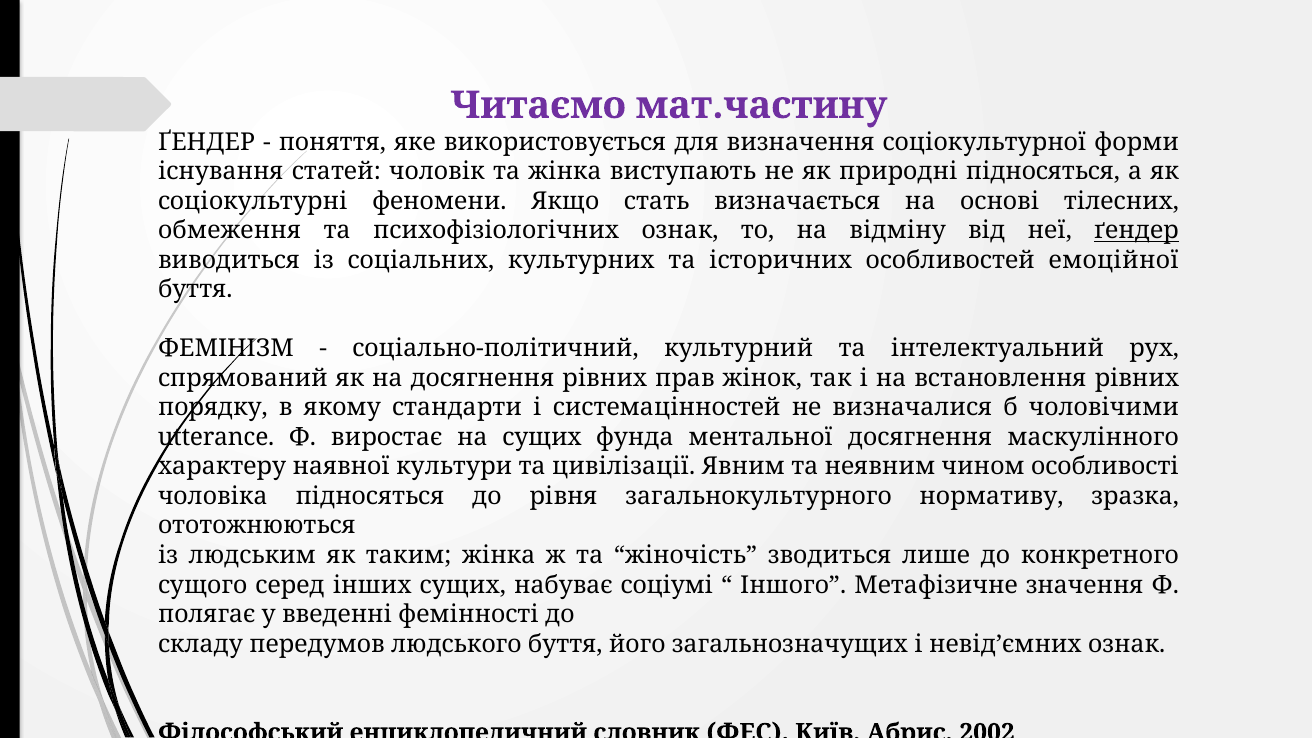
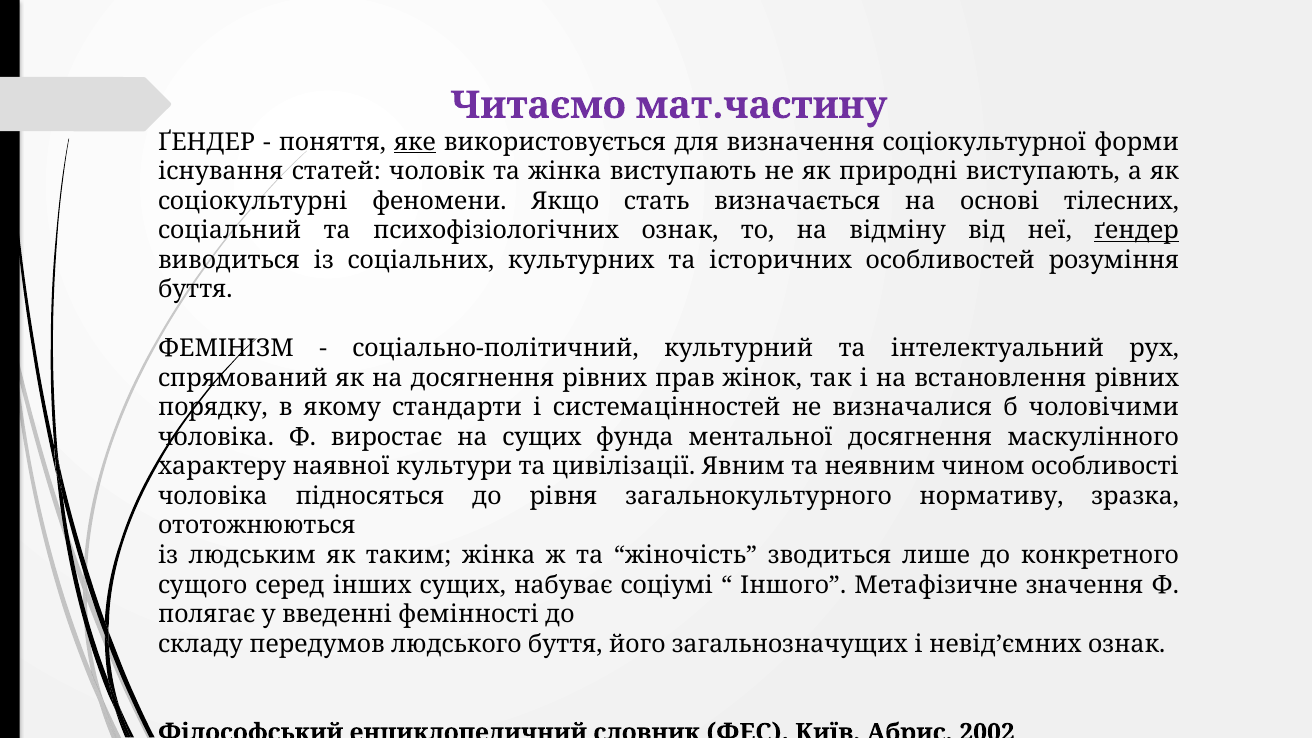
яке underline: none -> present (415, 142)
природні підносяться: підносяться -> виступають (1043, 172)
обмеження: обмеження -> соціальний (230, 231)
емоційної: емоційної -> розуміння (1114, 260)
utterance: utterance -> чоловіка (216, 437)
